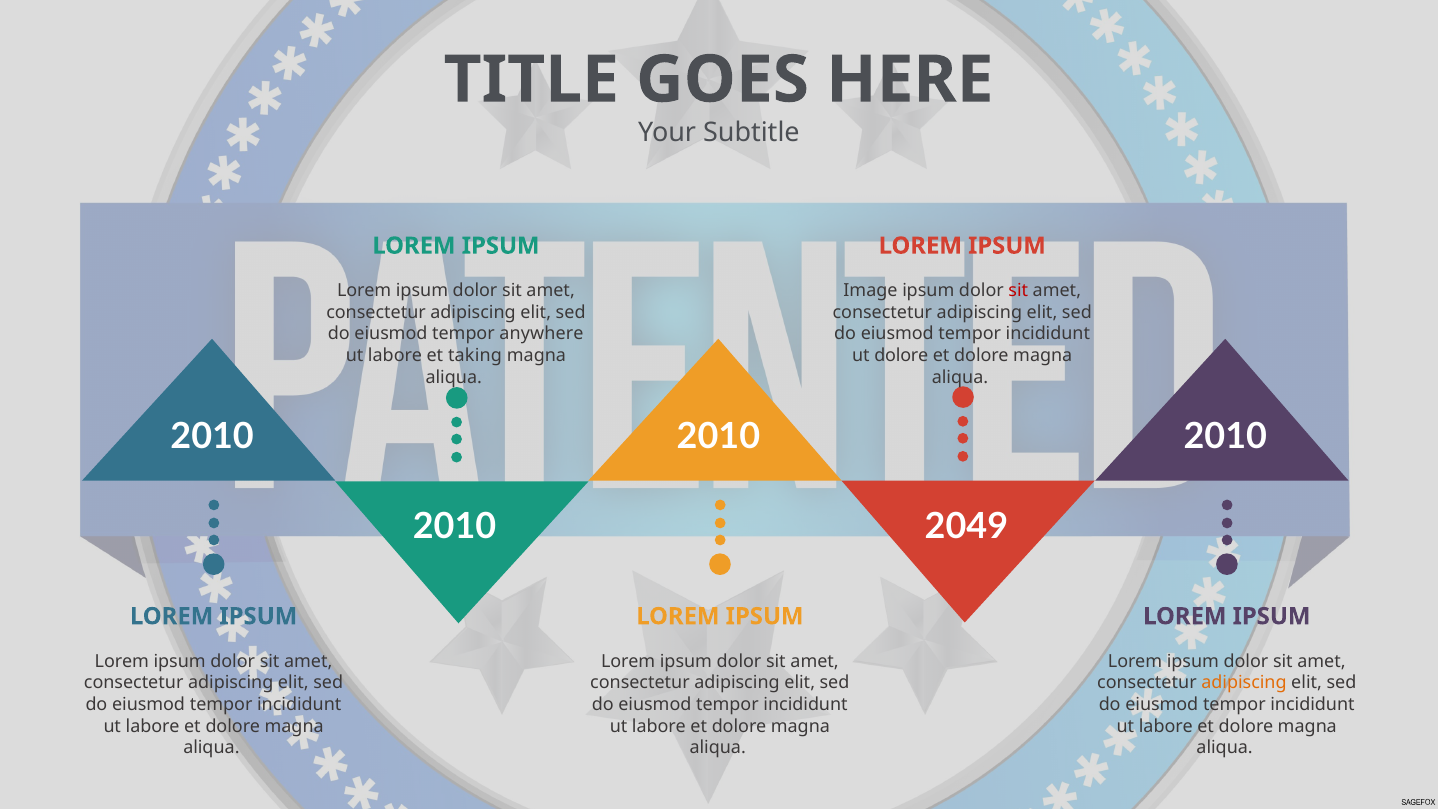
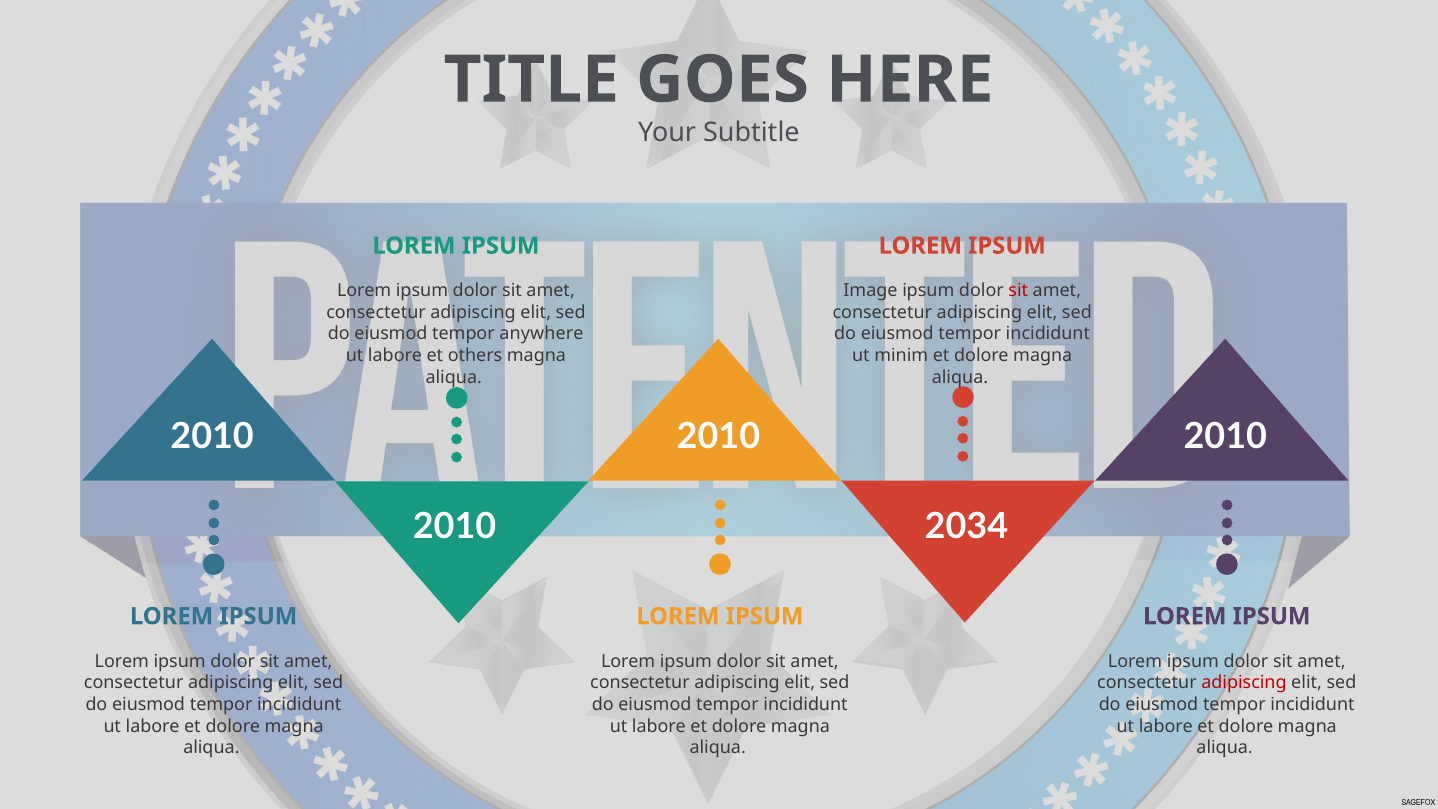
taking: taking -> others (475, 356)
ut dolore: dolore -> minim (901, 356)
2049: 2049 -> 2034 (966, 526)
adipiscing colour: orange -> red (1244, 683)
